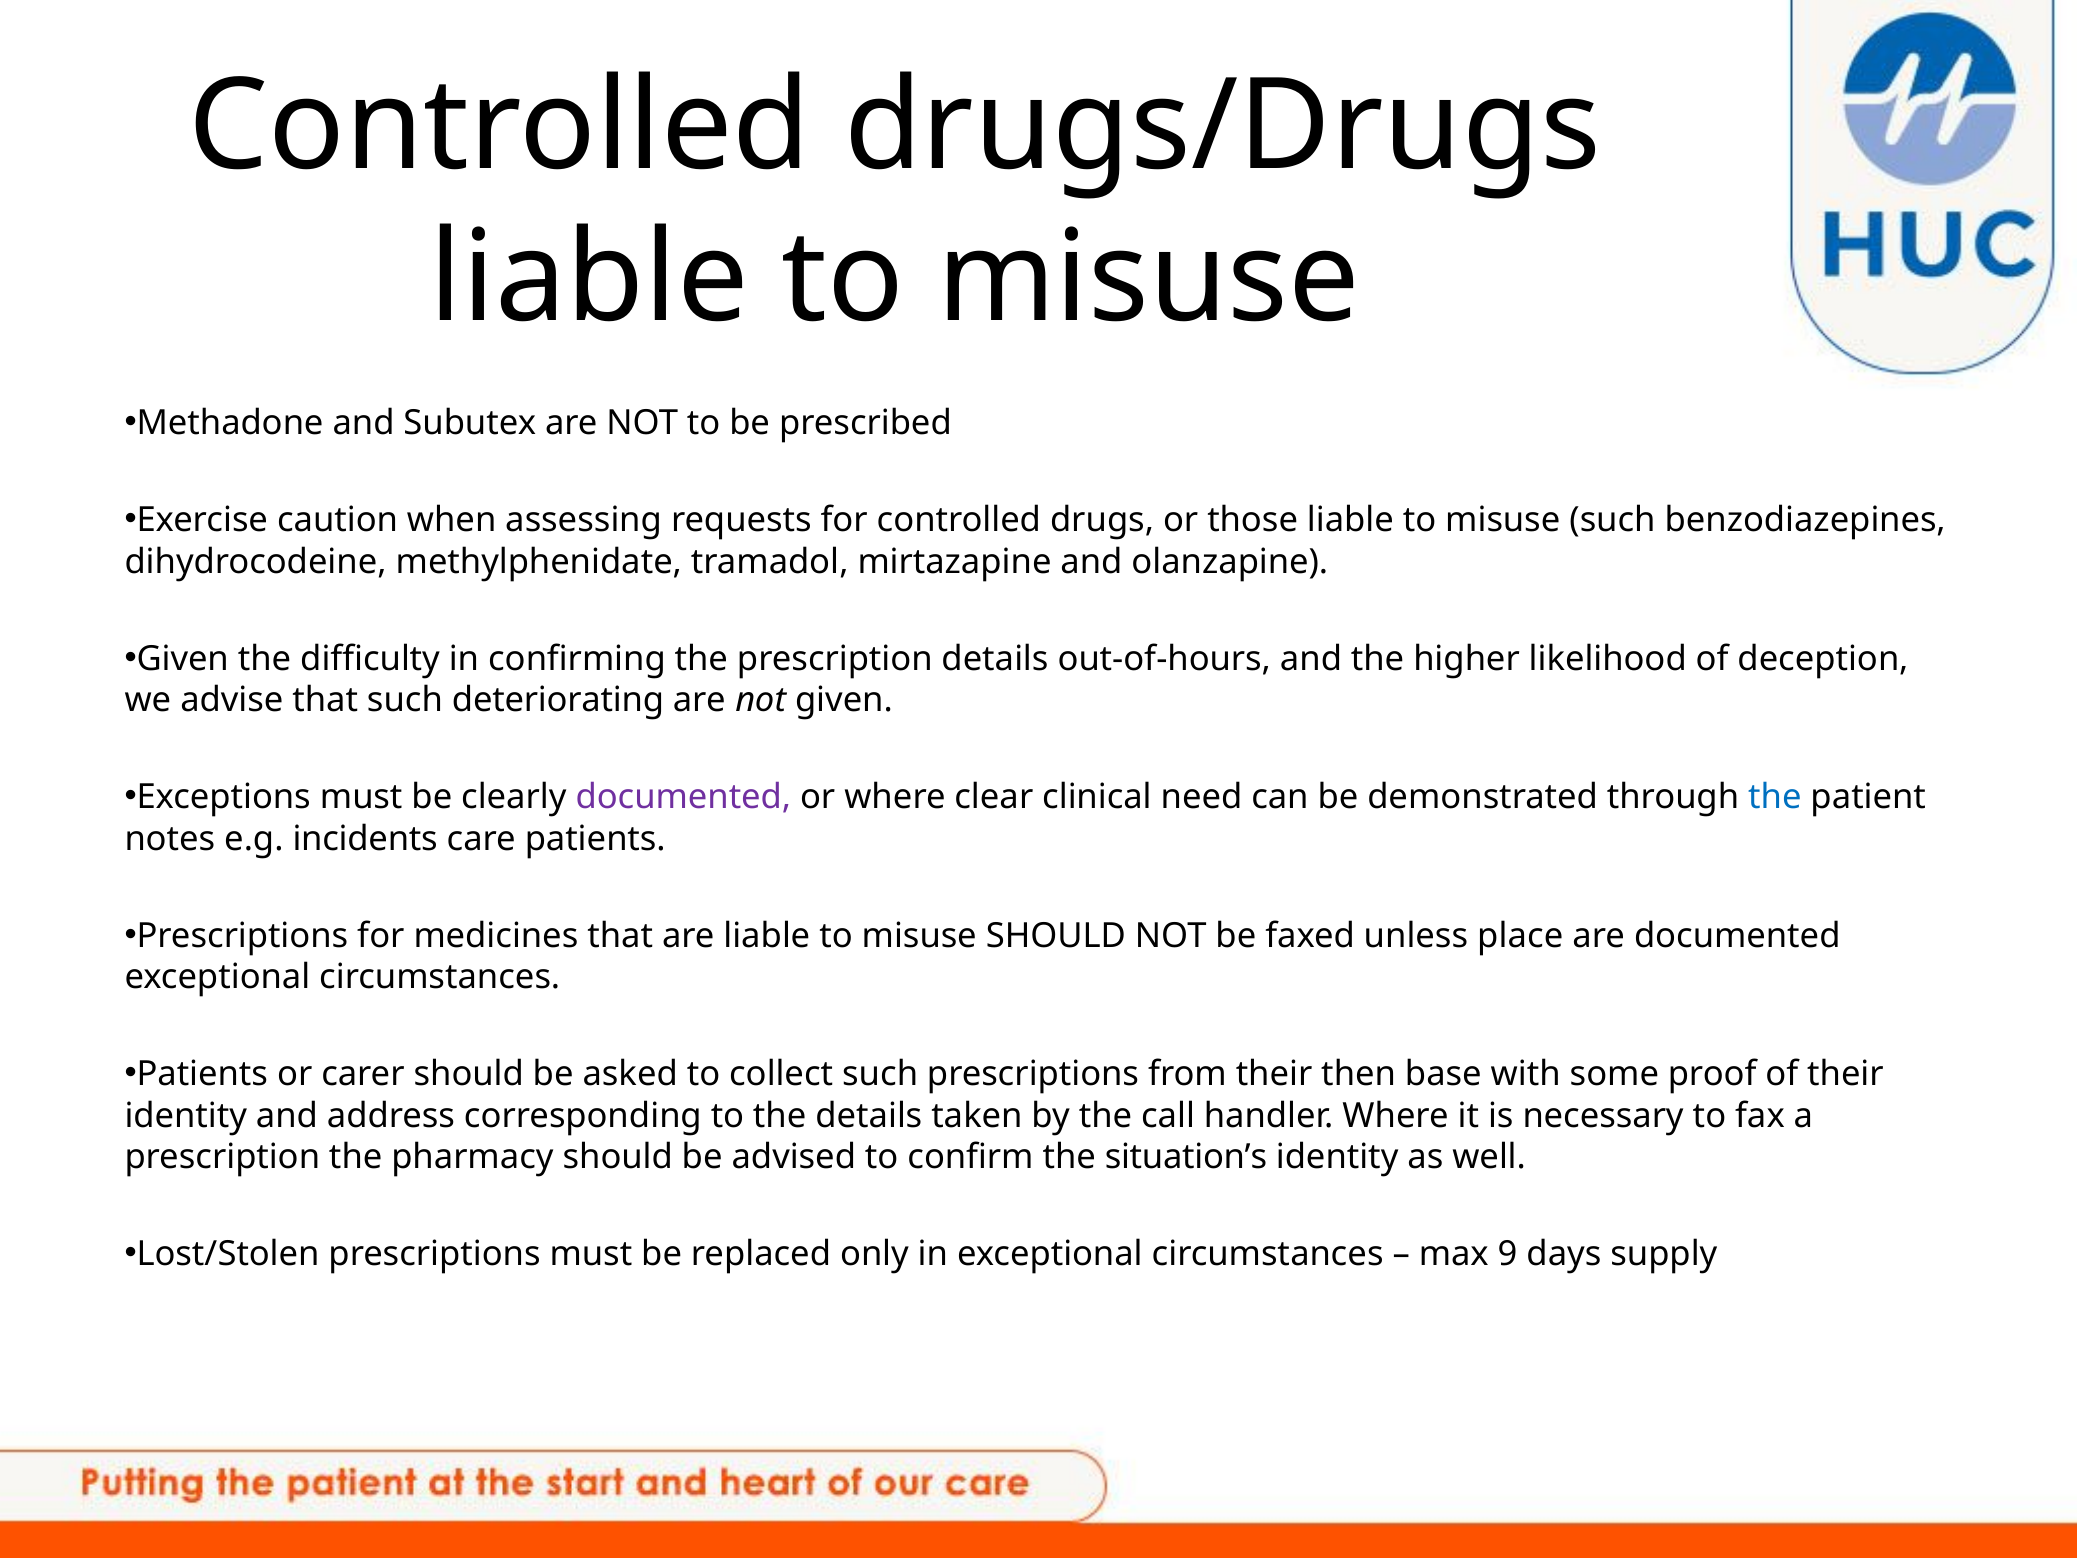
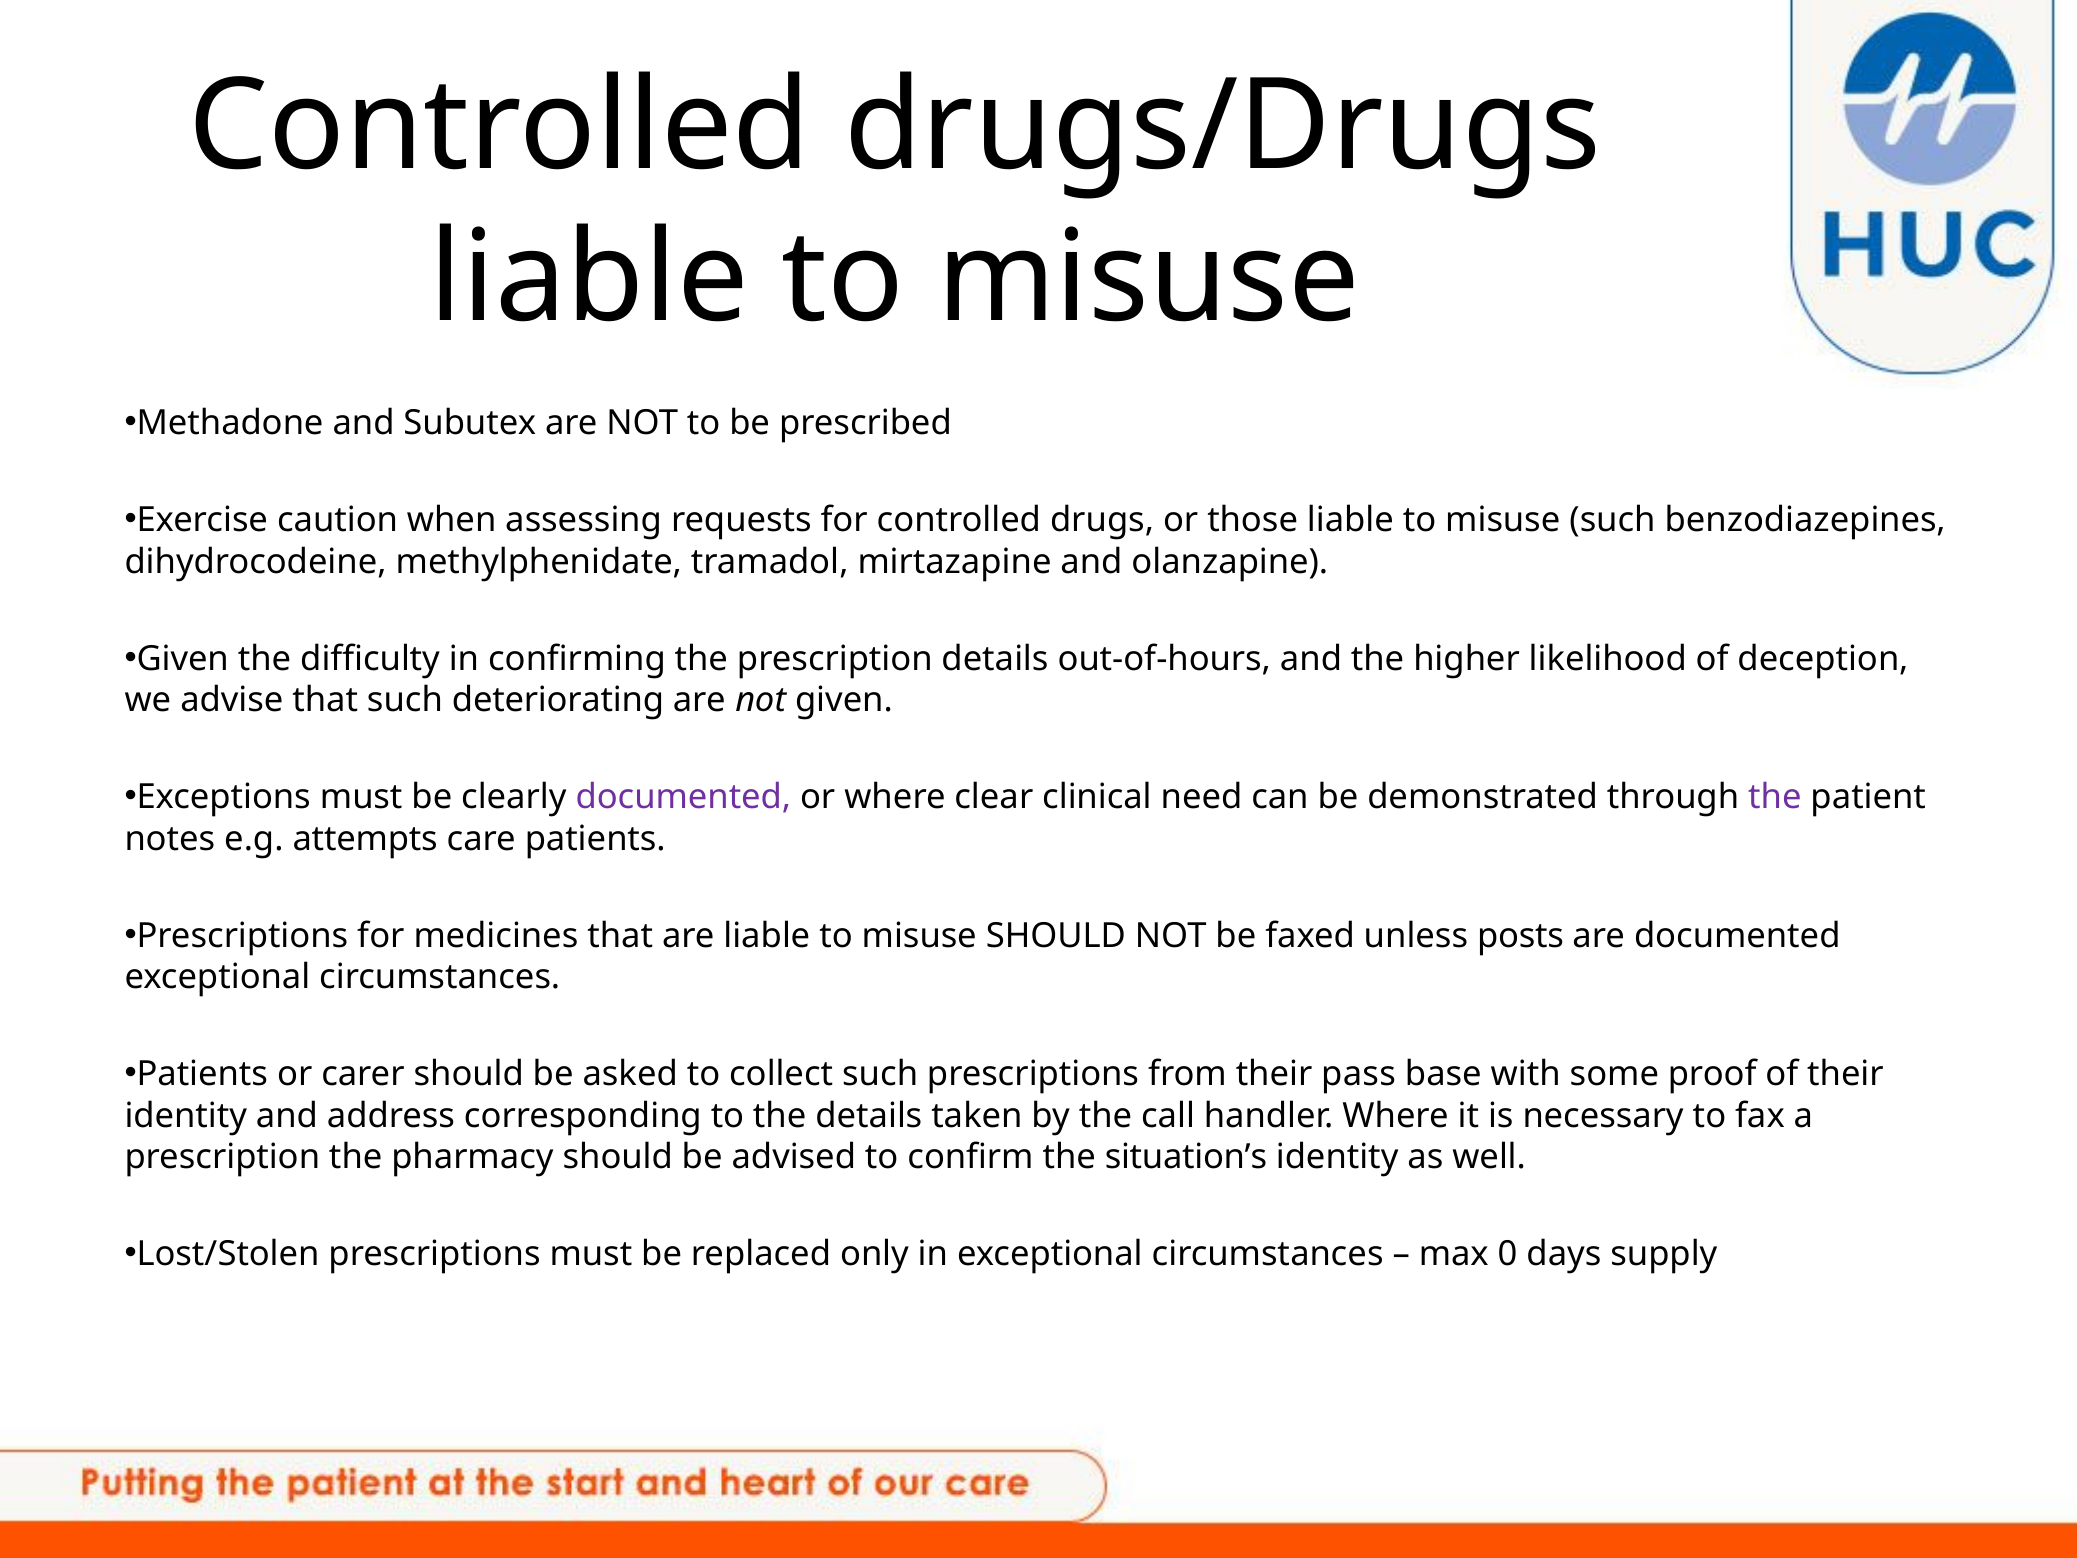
the colour: blue -> purple (1775, 797)
incidents: incidents -> attempts (365, 839)
place: place -> posts (1520, 936)
then: then -> pass (1359, 1074)
9: 9 -> 0 (1508, 1254)
